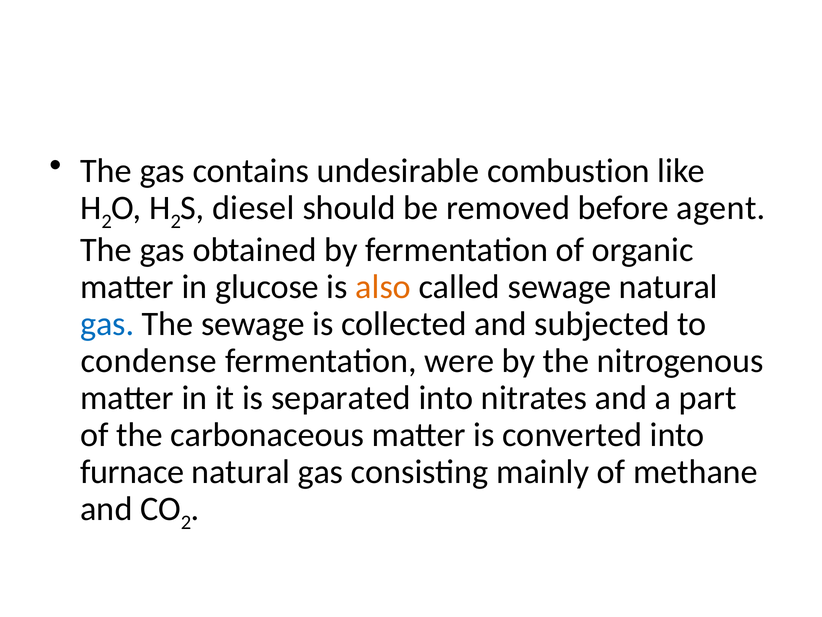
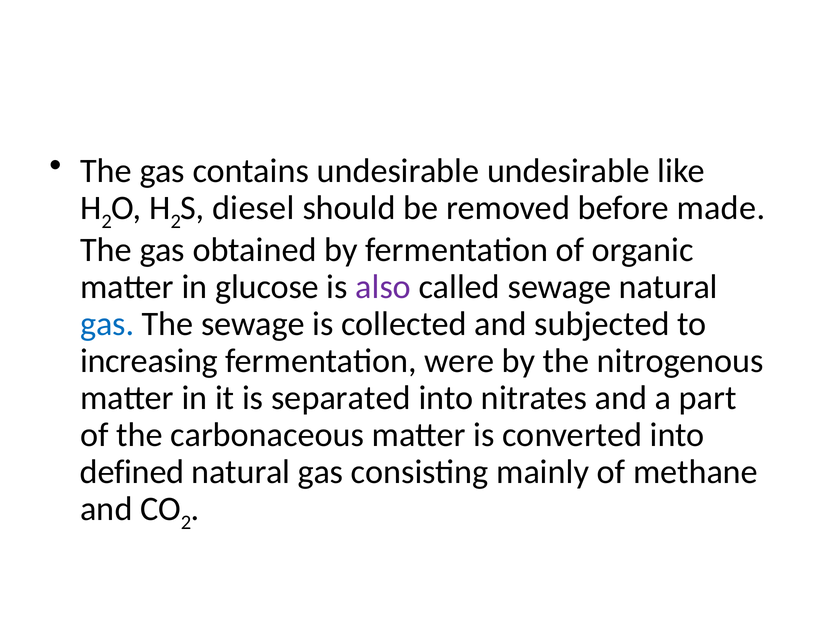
undesirable combustion: combustion -> undesirable (568, 171)
agent: agent -> made (721, 208)
also colour: orange -> purple (383, 287)
condense: condense -> increasing (149, 361)
furnace: furnace -> defined (132, 472)
